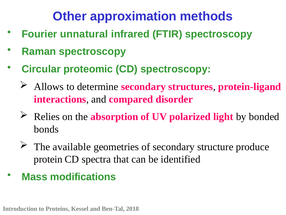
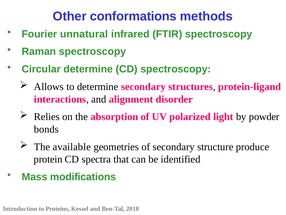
approximation: approximation -> conformations (133, 16)
Circular proteomic: proteomic -> determine (88, 69)
compared: compared -> alignment (131, 99)
bonded: bonded -> powder (264, 117)
